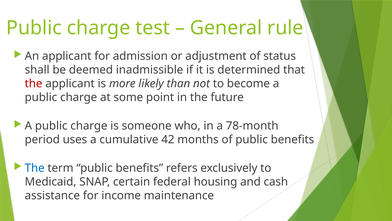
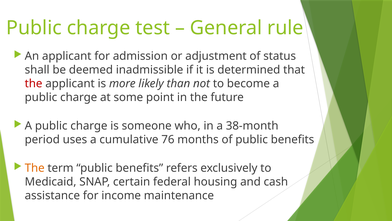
78-month: 78-month -> 38-month (252, 126)
42: 42 -> 76 (168, 139)
The colour: blue -> orange (35, 168)
